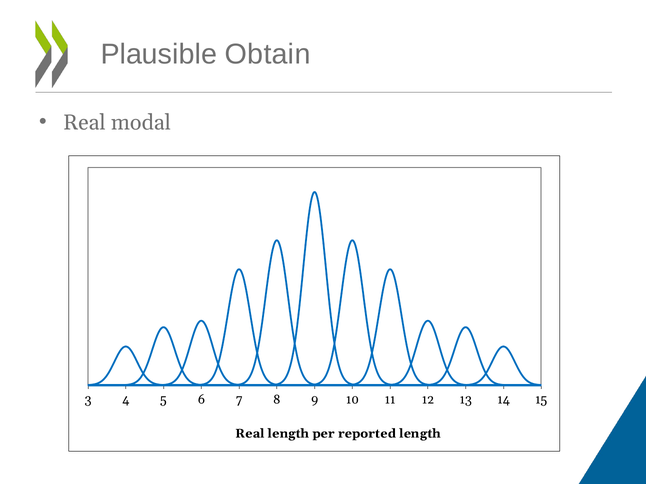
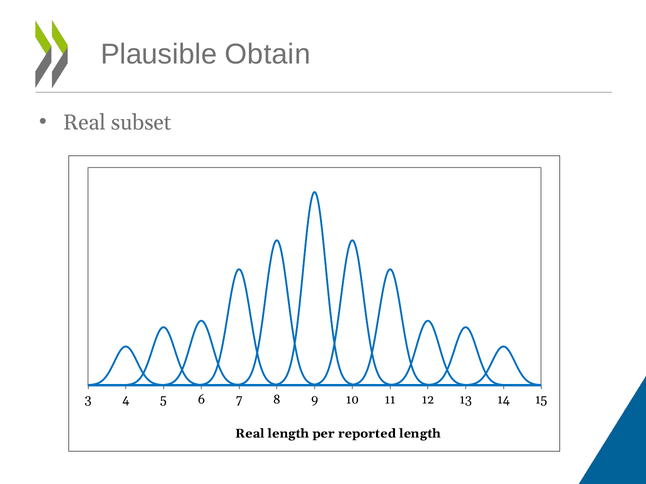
modal: modal -> subset (141, 123)
